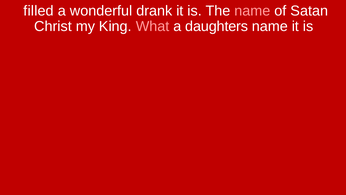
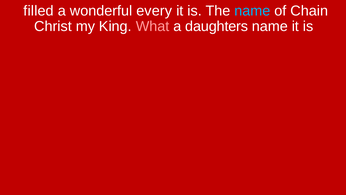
drank: drank -> every (154, 11)
name colour: pink -> light blue (252, 11)
Satan: Satan -> Chain (309, 11)
